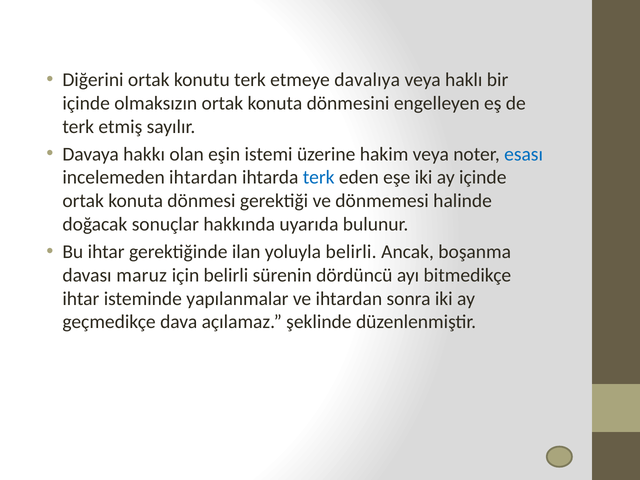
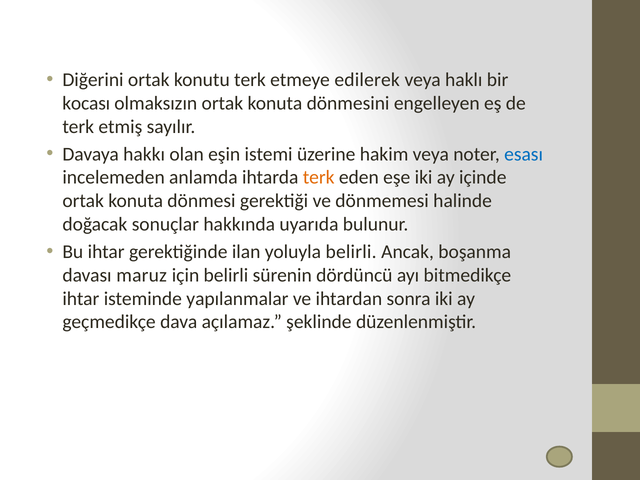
davalıya: davalıya -> edilerek (367, 80)
içinde: içinde -> kocası (86, 103)
incelemeden ihtardan: ihtardan -> anlamda (203, 178)
terk colour: blue -> orange (319, 178)
